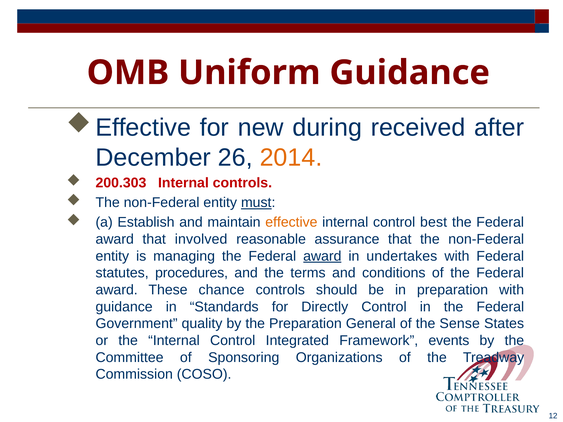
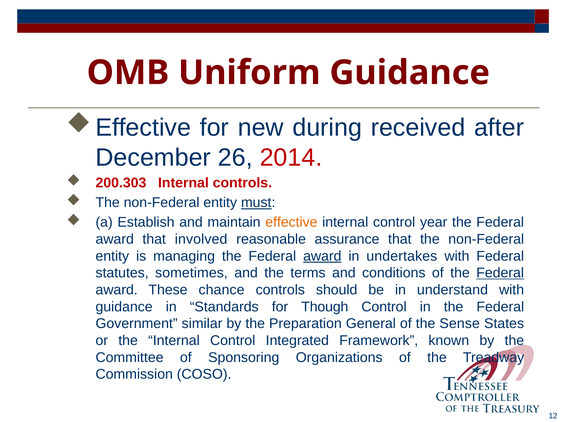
2014 colour: orange -> red (291, 158)
best: best -> year (434, 222)
procedures: procedures -> sometimes (191, 273)
Federal underline: none -> present (500, 273)
in preparation: preparation -> understand (452, 290)
Directly: Directly -> Though (325, 307)
quality: quality -> similar (202, 324)
events: events -> known (449, 341)
